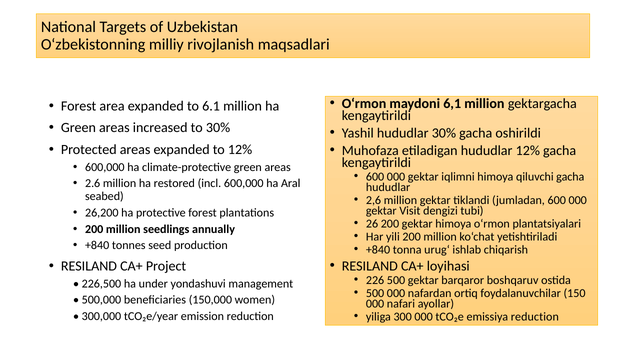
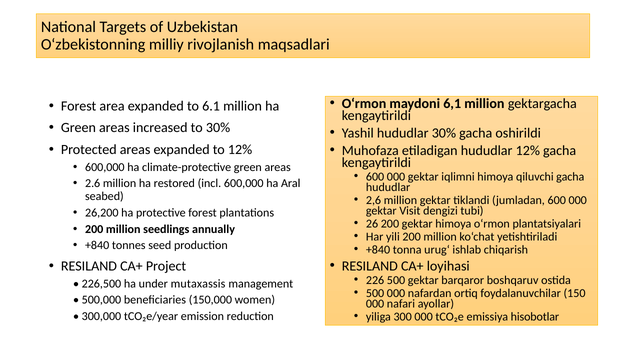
yondashuvi: yondashuvi -> mutaxassis (198, 284)
emissiya reduction: reduction -> hisobotlar (535, 317)
